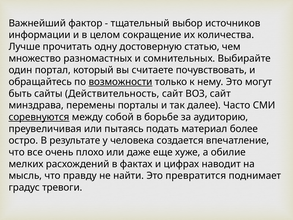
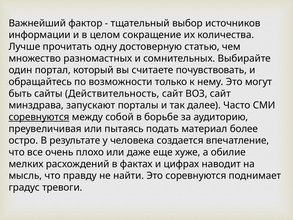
возможности underline: present -> none (121, 82)
перемены: перемены -> запускают (91, 105)
Это превратится: превратится -> соревнуются (196, 176)
